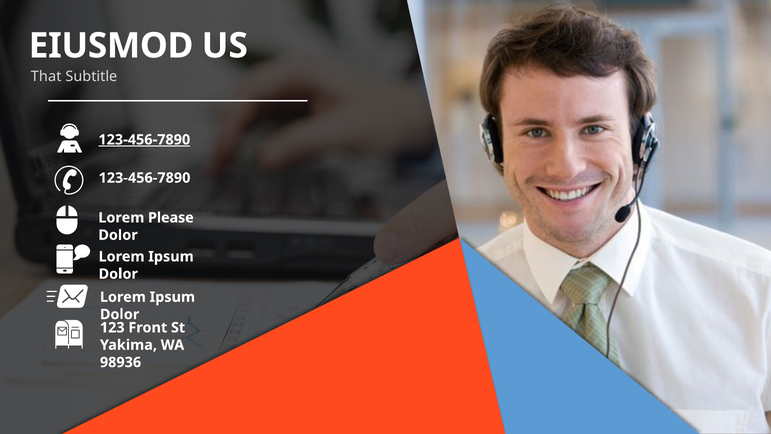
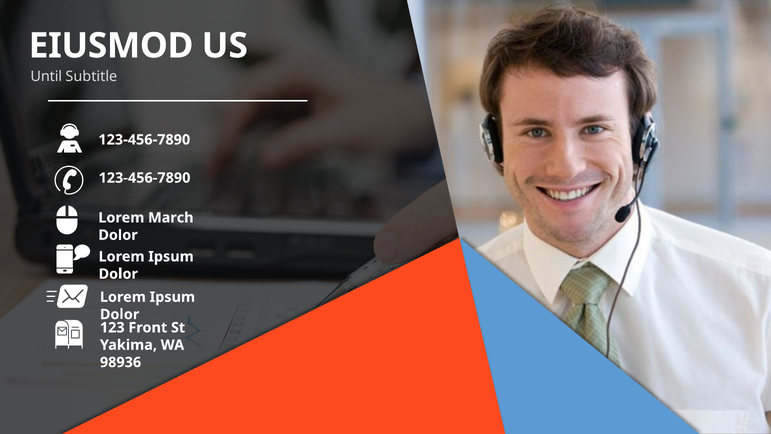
That: That -> Until (46, 77)
123-456-7890 underline: present -> none (144, 140)
Please: Please -> March (171, 218)
